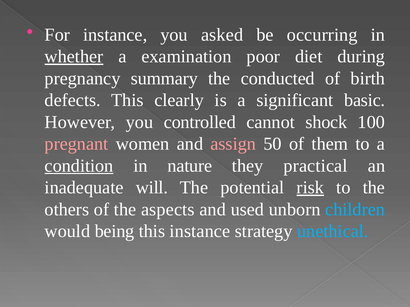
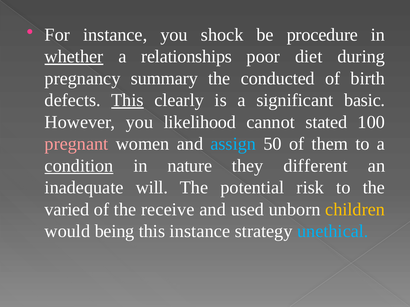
asked: asked -> shock (222, 35)
occurring: occurring -> procedure (322, 35)
examination: examination -> relationships (187, 57)
This underline: none -> present (127, 100)
controlled: controlled -> likelihood (200, 122)
shock: shock -> stated (326, 122)
assign colour: pink -> light blue (233, 144)
practical: practical -> different (316, 166)
risk underline: present -> none (310, 188)
others: others -> varied (67, 210)
aspects: aspects -> receive (168, 210)
children colour: light blue -> yellow (355, 210)
